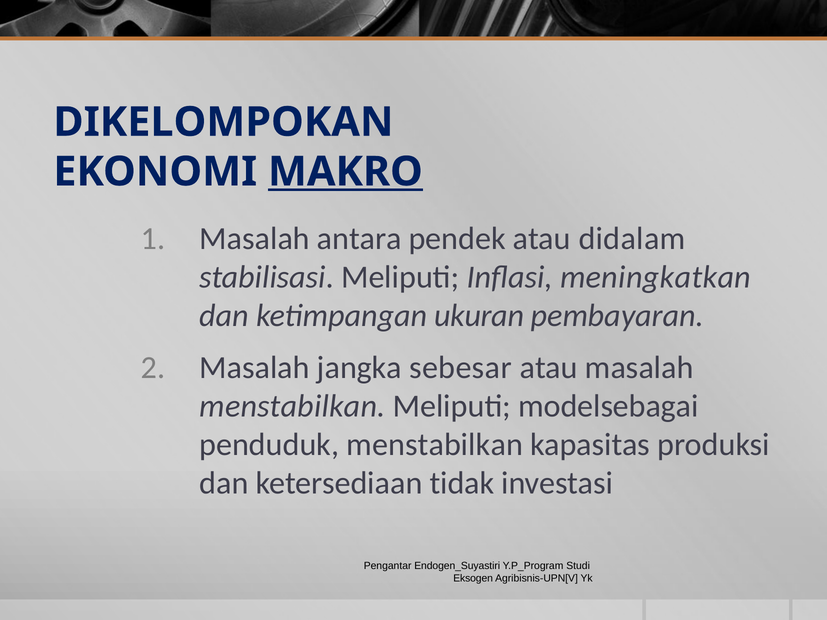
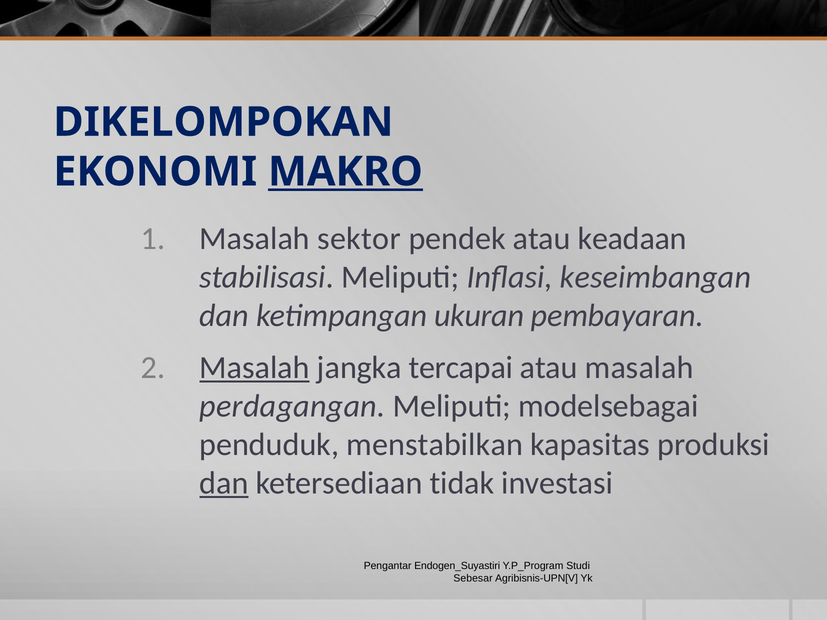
antara: antara -> sektor (359, 239)
didalam: didalam -> keadaan (632, 239)
meningkatkan: meningkatkan -> keseimbangan (656, 277)
Masalah underline: none -> present (255, 368)
sebesar: sebesar -> tercapai (461, 368)
menstabilkan: menstabilkan -> perdagangan (292, 406)
dan underline: none -> present (224, 483)
Eksogen: Eksogen -> Sebesar (473, 579)
